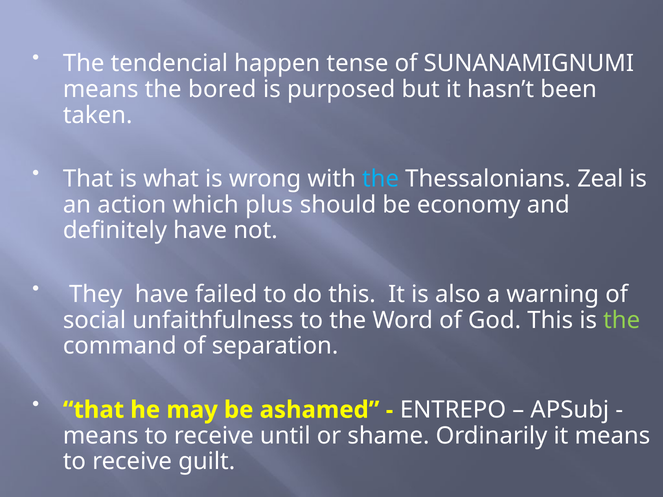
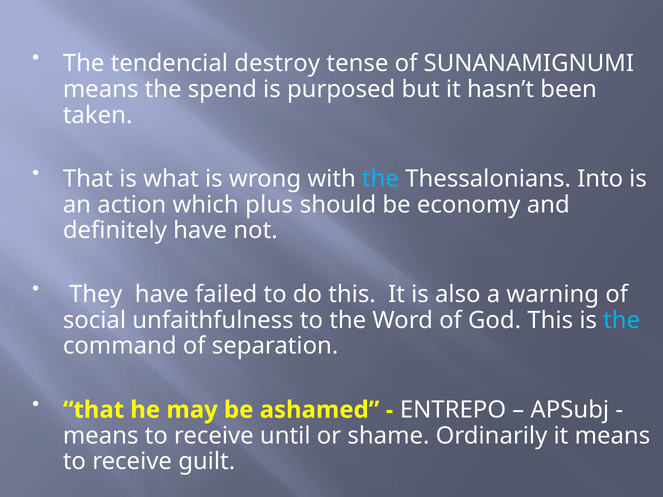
happen: happen -> destroy (277, 63)
bored: bored -> spend (222, 89)
Zeal: Zeal -> Into (600, 179)
the colour: light green -> light blue (622, 320)
